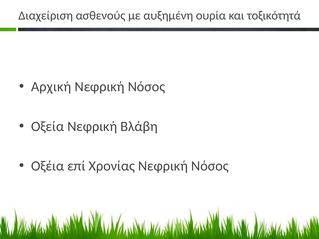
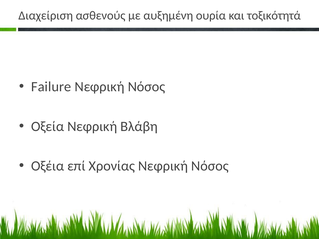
Αρχική: Αρχική -> Failure (51, 87)
